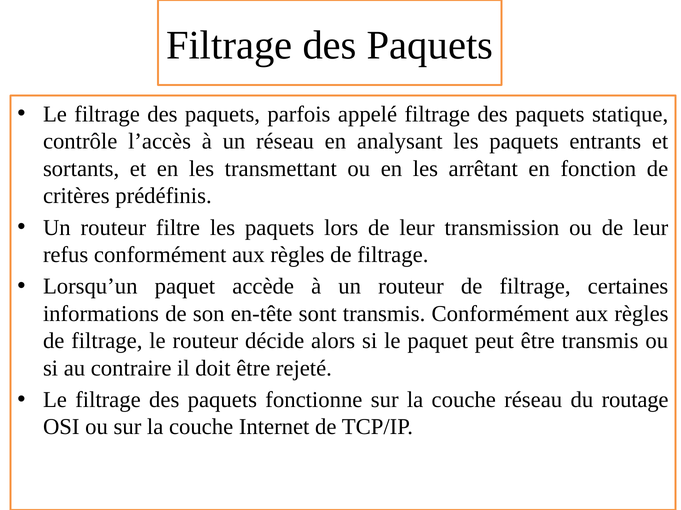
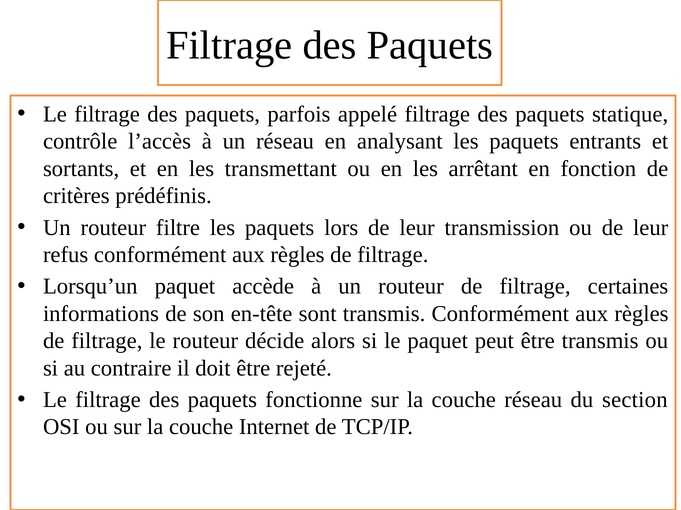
routage: routage -> section (635, 400)
